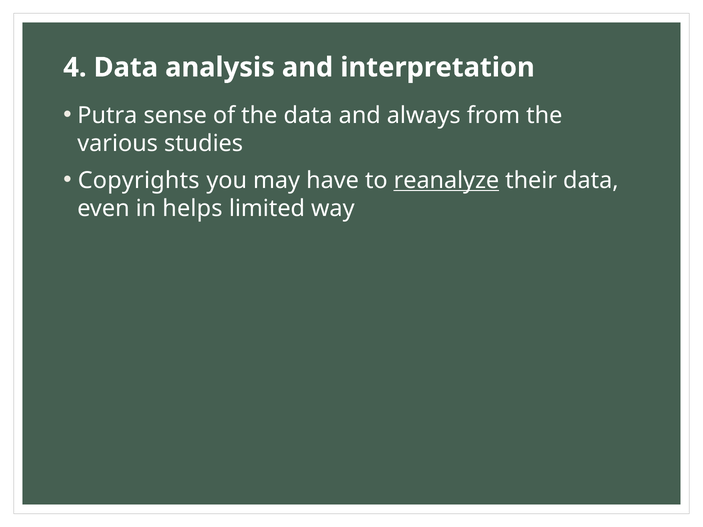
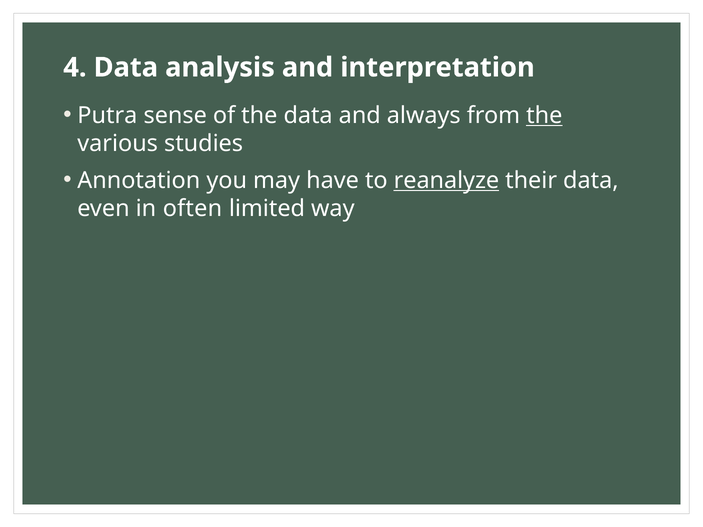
the underline: none -> present (544, 115)
Copyrights: Copyrights -> Annotation (139, 181)
helps: helps -> often (192, 209)
